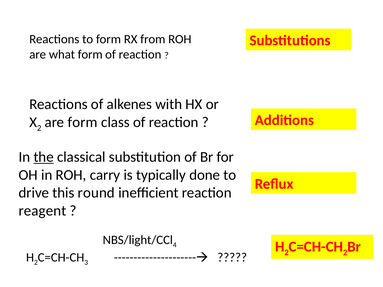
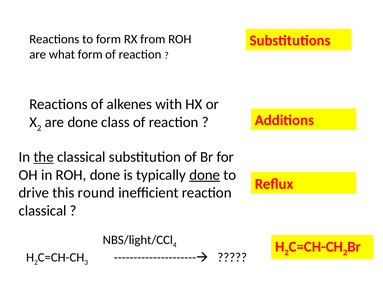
are form: form -> done (83, 122)
ROH carry: carry -> done (105, 175)
done underline: none -> present (205, 175)
reagent: reagent -> classical (43, 211)
